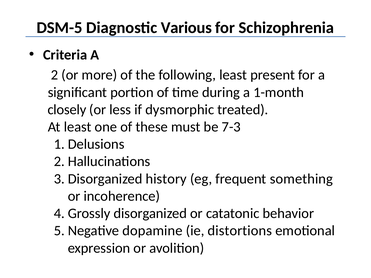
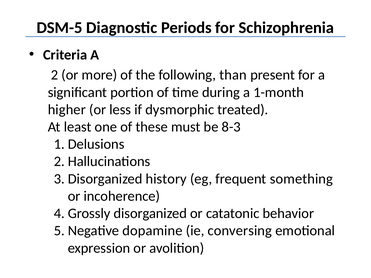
Various: Various -> Periods (186, 28)
following least: least -> than (233, 75)
closely: closely -> higher (67, 110)
7-3: 7-3 -> 8-3 (231, 127)
distortions: distortions -> conversing (240, 231)
